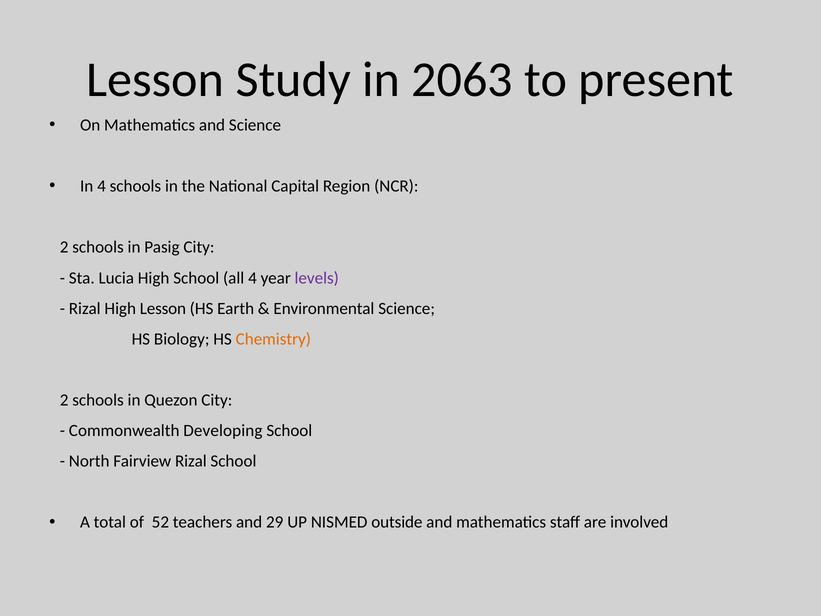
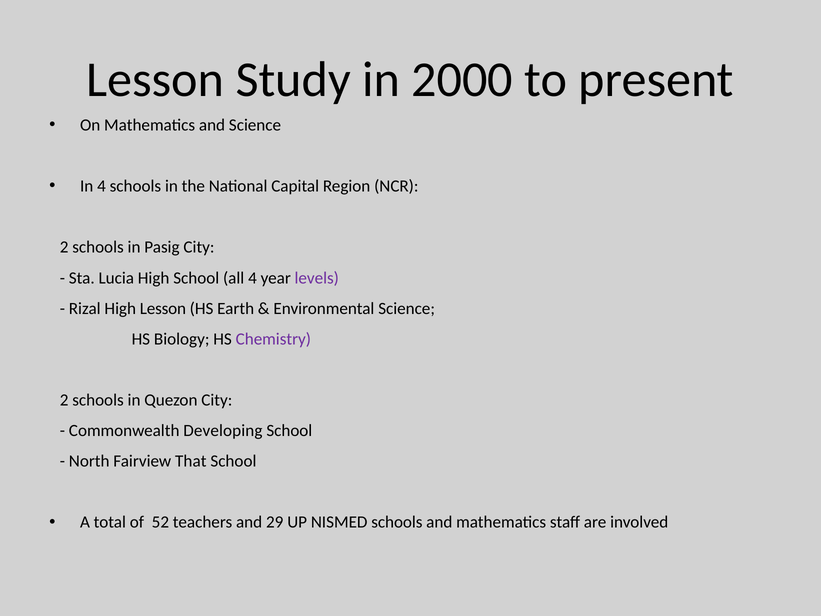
2063: 2063 -> 2000 (462, 79)
Chemistry colour: orange -> purple (273, 339)
Fairview Rizal: Rizal -> That (191, 461)
NISMED outside: outside -> schools (397, 522)
